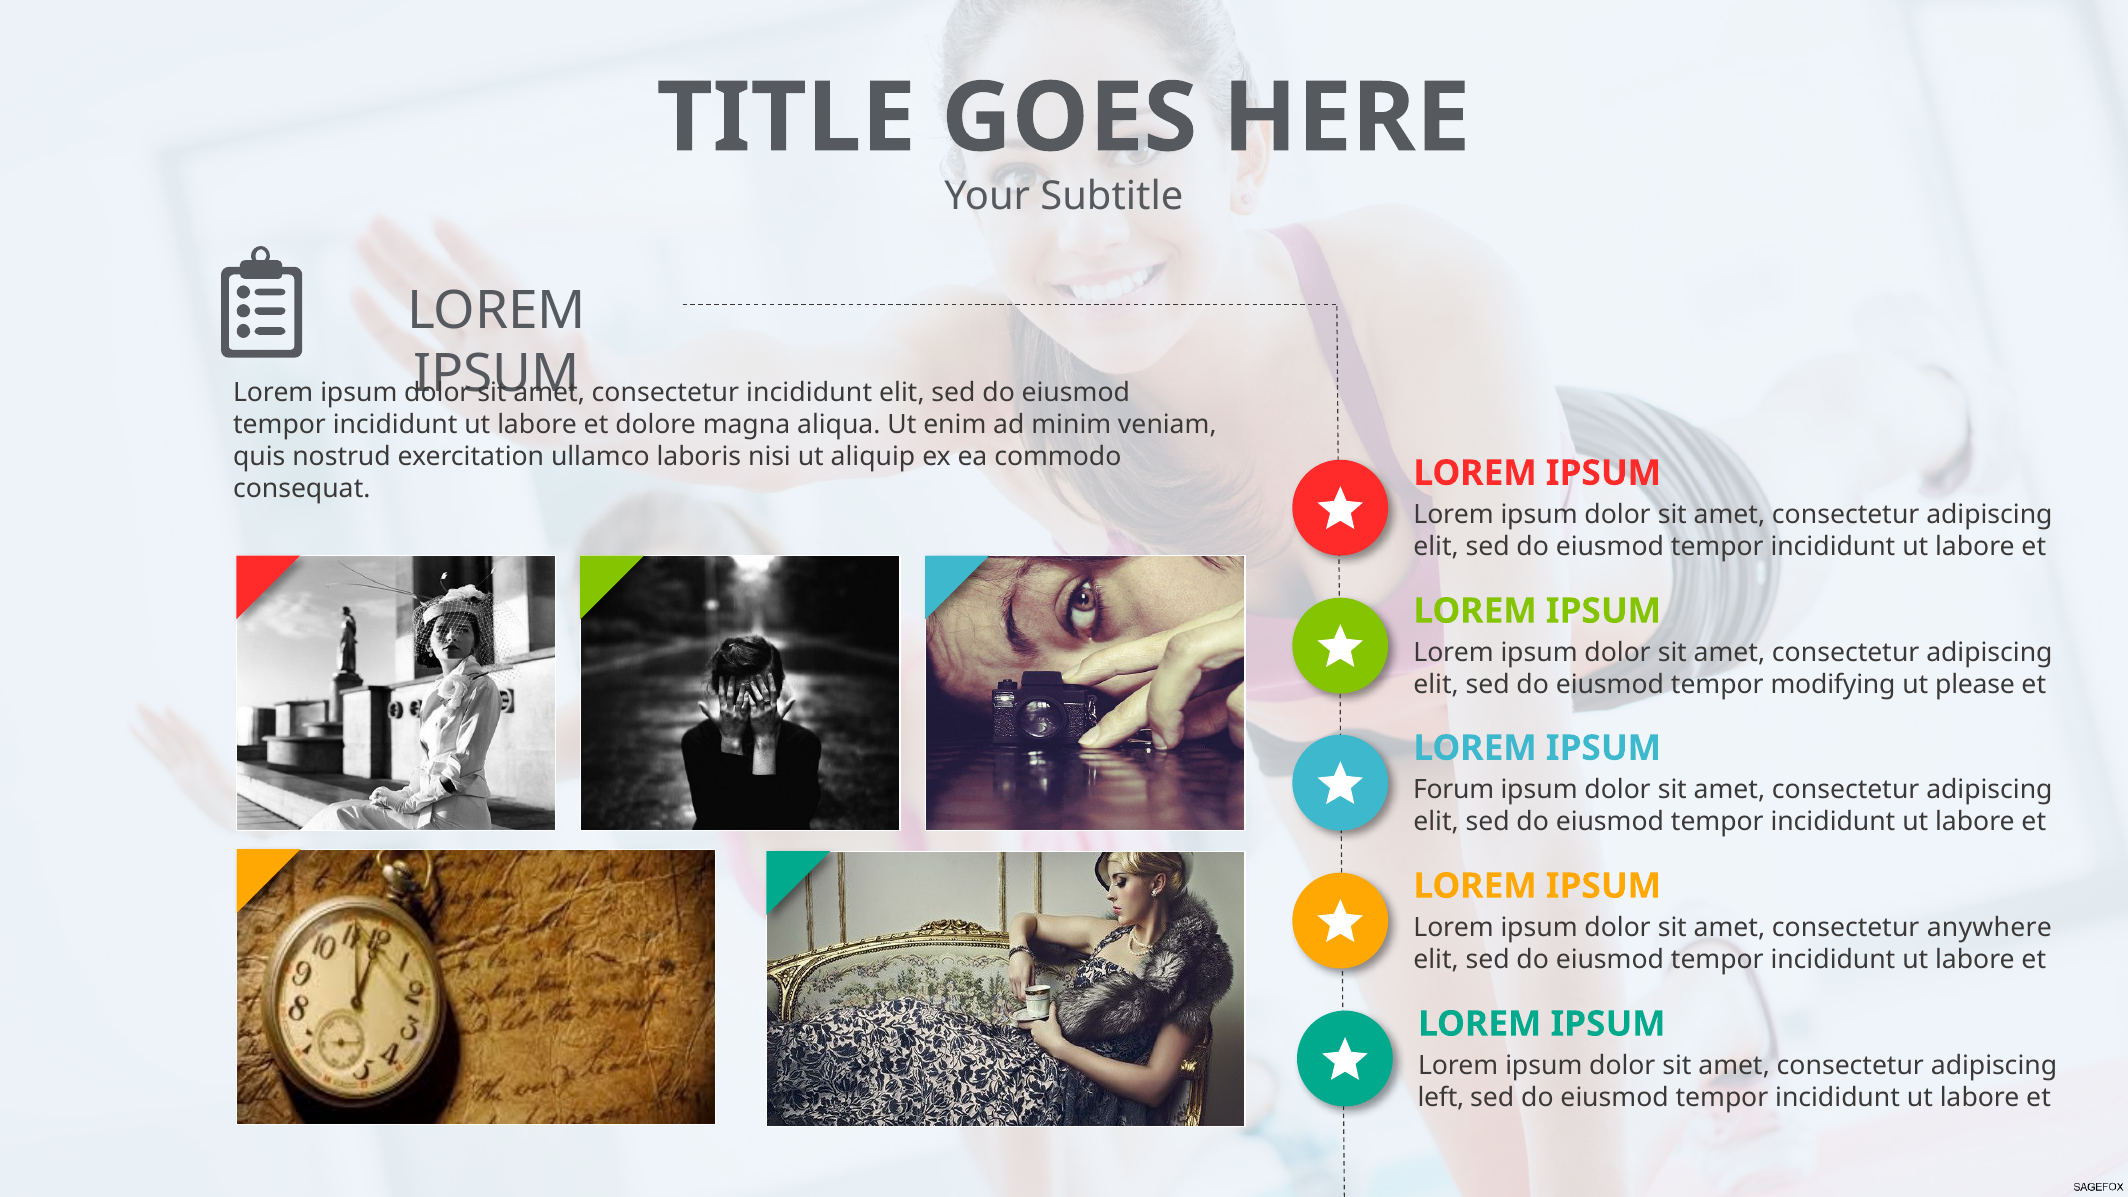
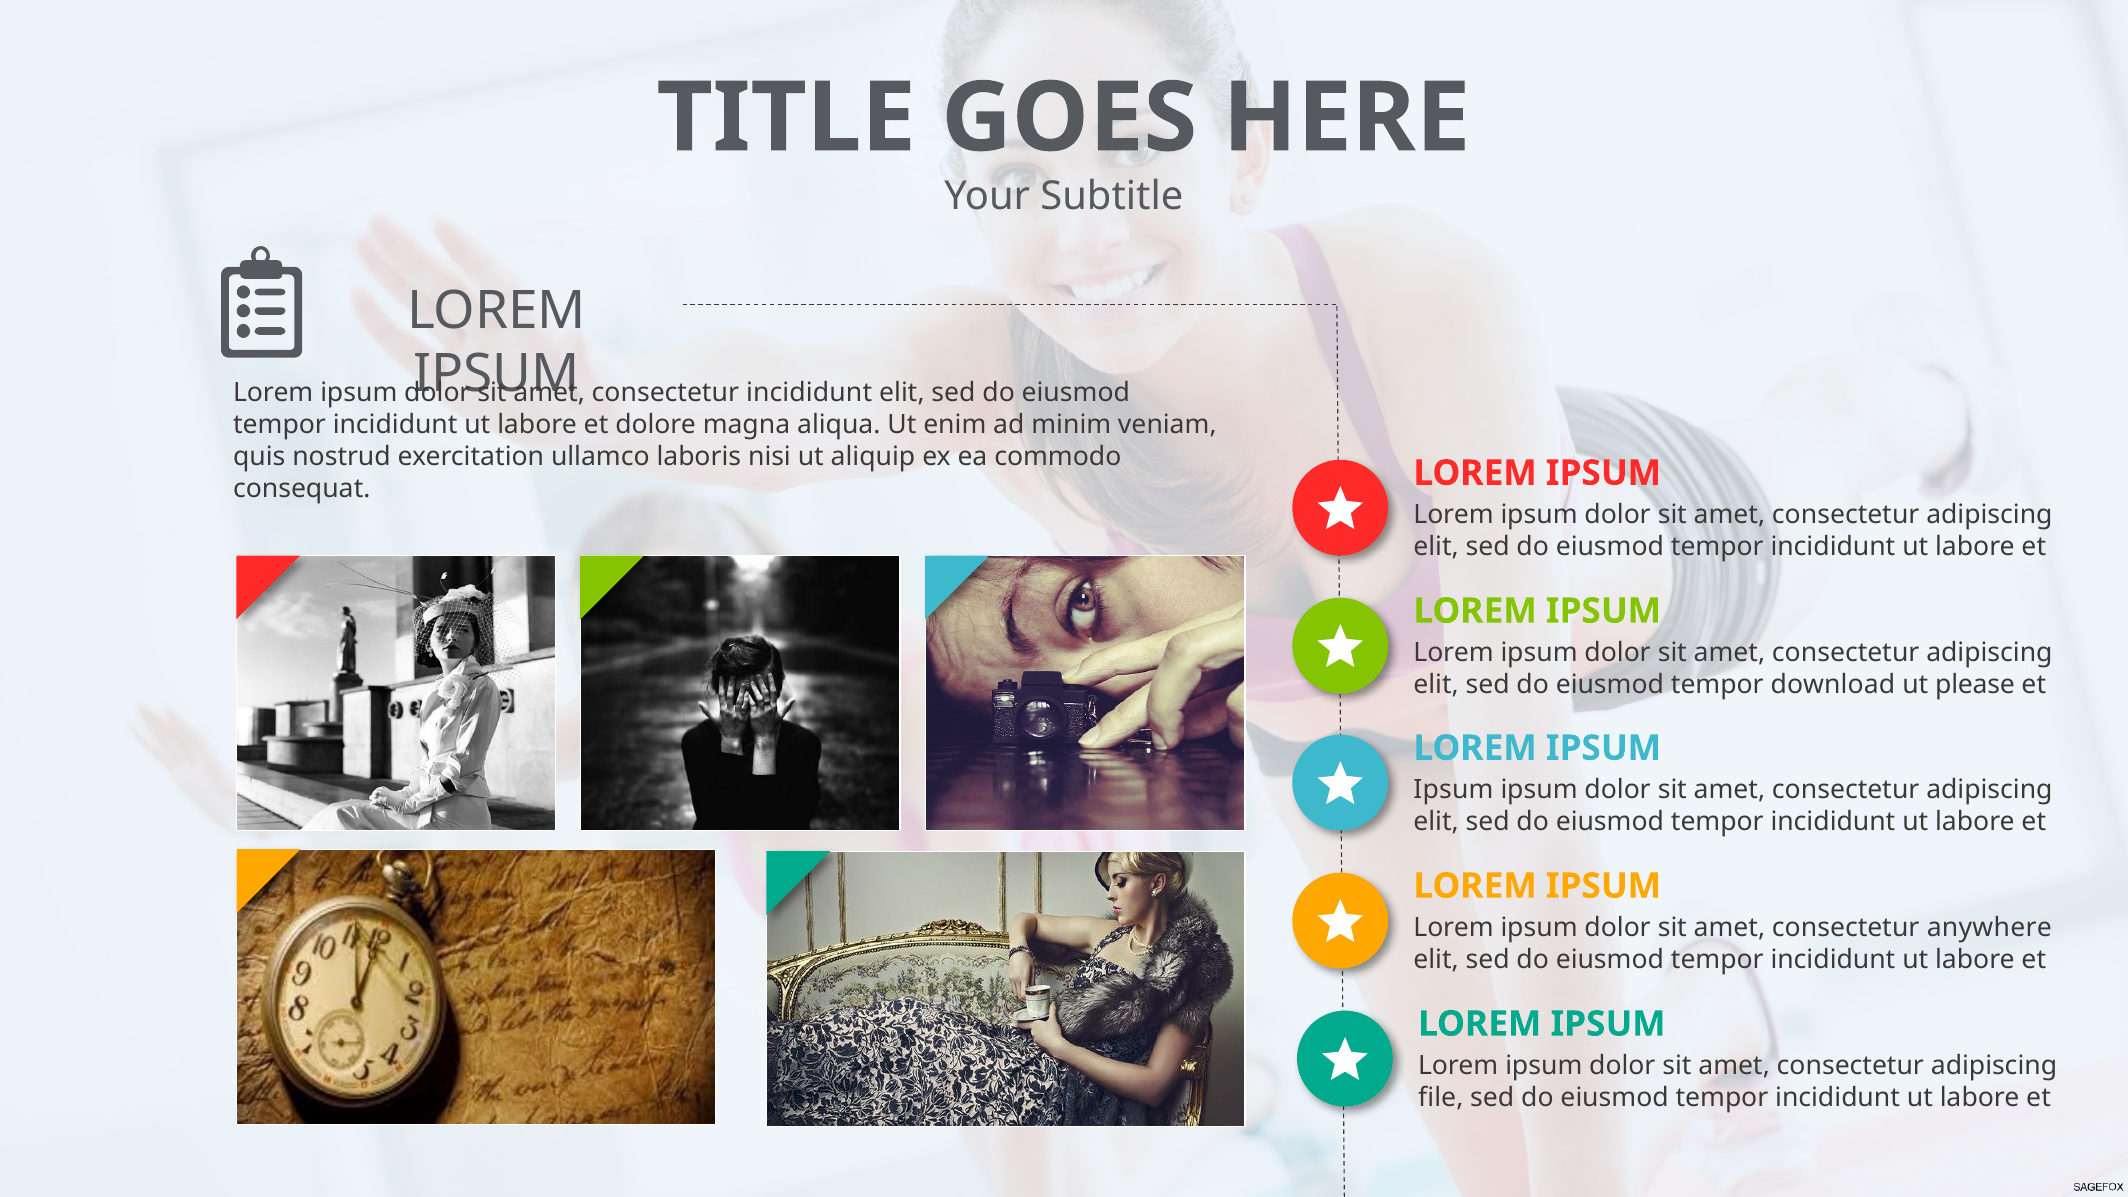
modifying: modifying -> download (1833, 685)
Forum: Forum -> Ipsum (1453, 790)
left: left -> file (1441, 1098)
